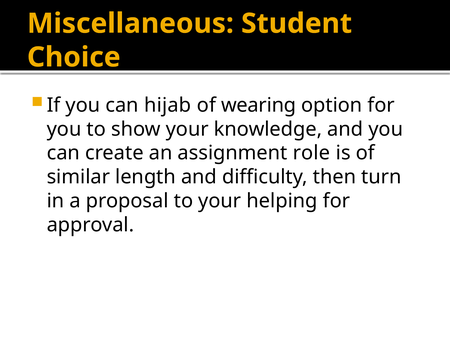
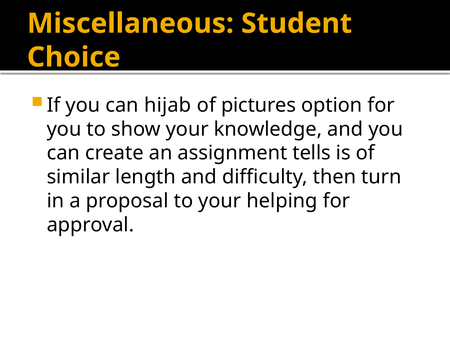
wearing: wearing -> pictures (259, 105)
role: role -> tells (312, 153)
